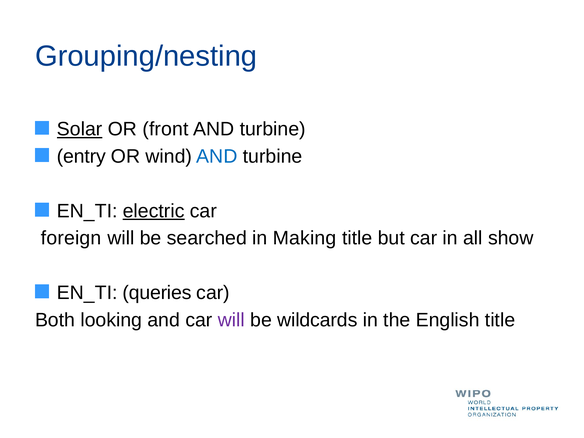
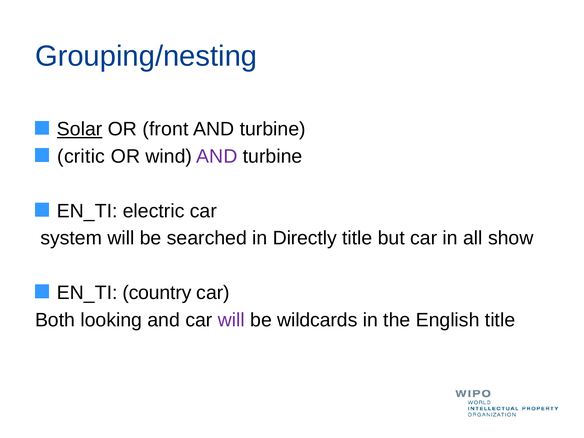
entry: entry -> critic (81, 156)
AND colour: blue -> purple (217, 156)
electric underline: present -> none (154, 211)
foreign: foreign -> system (71, 238)
Making: Making -> Directly (305, 238)
queries: queries -> country (157, 293)
